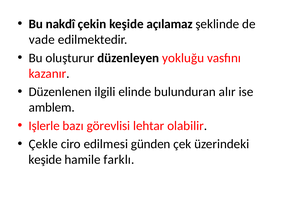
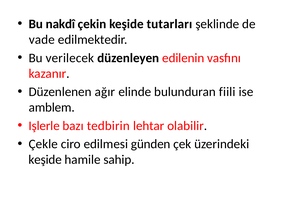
açılamaz: açılamaz -> tutarları (169, 24)
oluşturur: oluşturur -> verilecek (70, 58)
yokluğu: yokluğu -> edilenin (183, 58)
ilgili: ilgili -> ağır (105, 92)
alır: alır -> fiili (227, 92)
görevlisi: görevlisi -> tedbirin (108, 126)
farklı: farklı -> sahip (119, 160)
